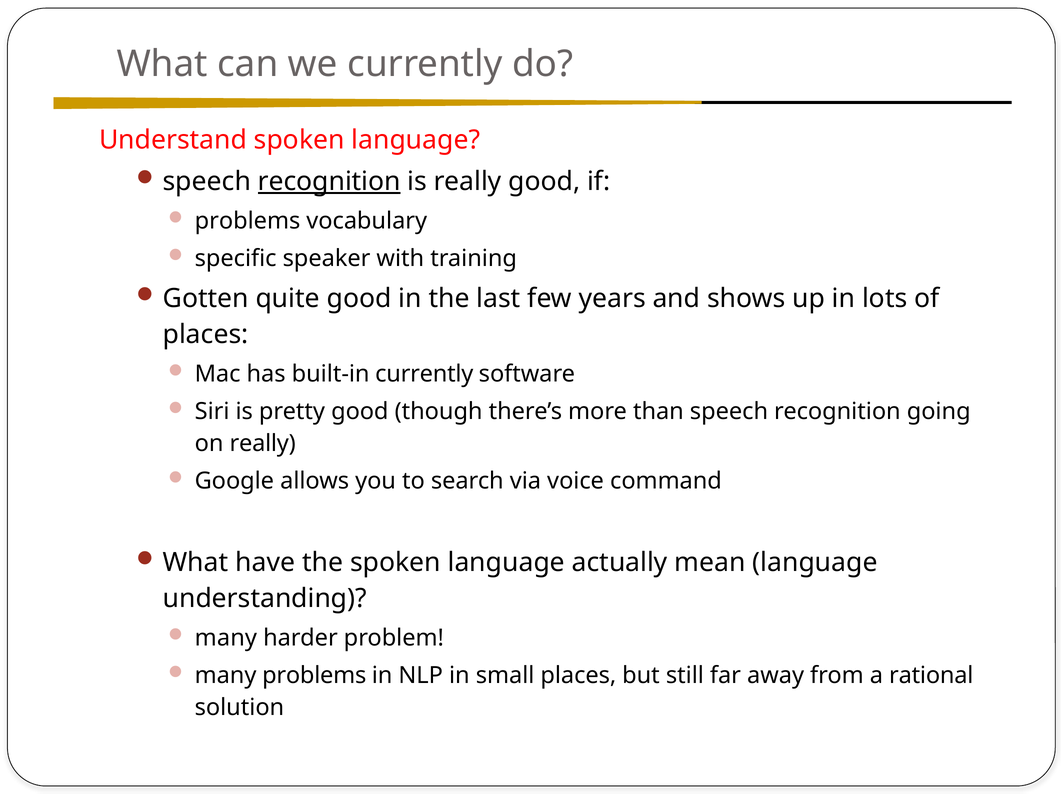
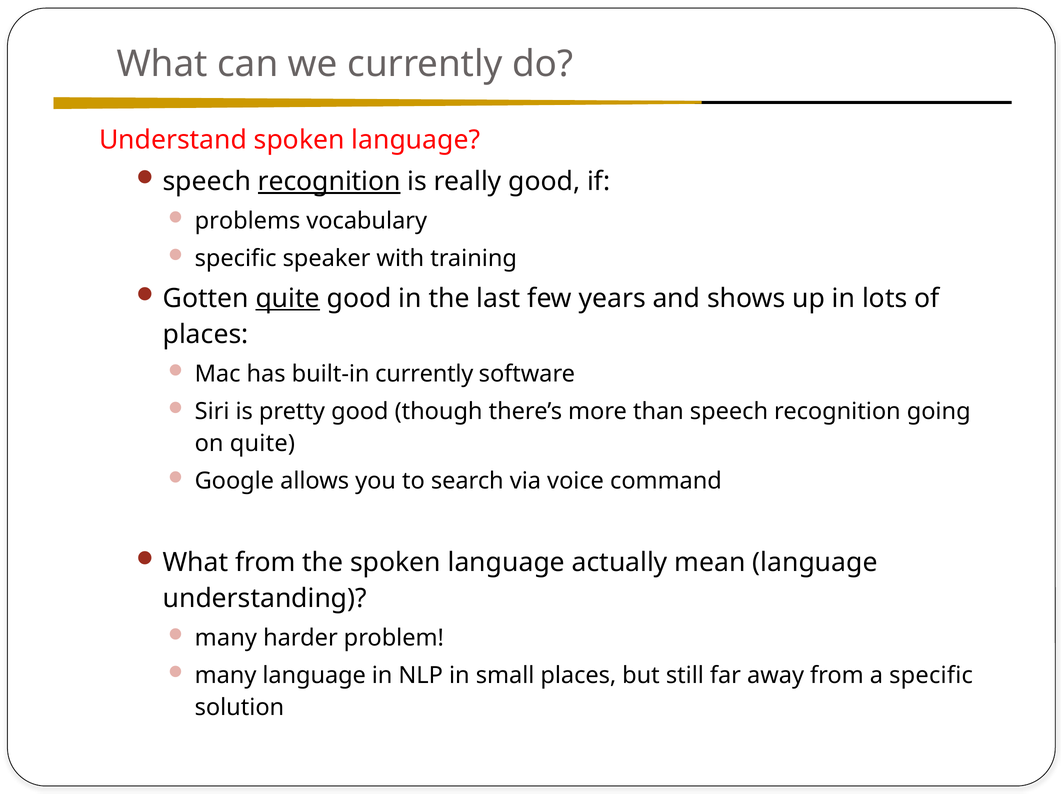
quite underline: none -> present (288, 298)
on really: really -> quite (262, 444)
What have: have -> from (265, 562)
many problems: problems -> language (314, 676)
a rational: rational -> specific (931, 676)
